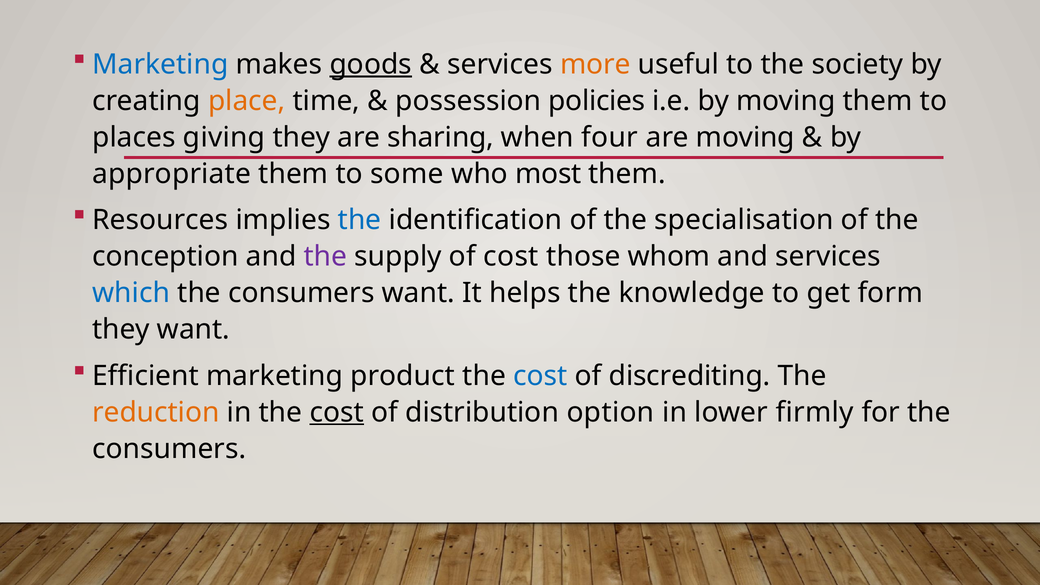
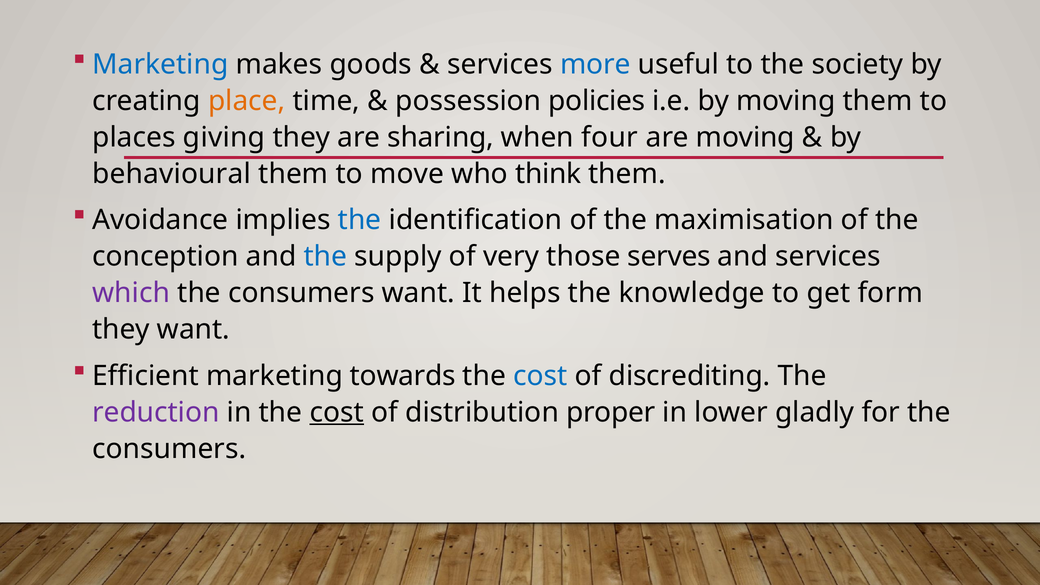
goods underline: present -> none (371, 64)
more colour: orange -> blue (595, 64)
appropriate: appropriate -> behavioural (172, 174)
some: some -> move (407, 174)
most: most -> think (548, 174)
Resources: Resources -> Avoidance (160, 220)
specialisation: specialisation -> maximisation (744, 220)
the colour: purple -> blue (325, 257)
of cost: cost -> very (511, 257)
whom: whom -> serves (669, 257)
which colour: blue -> purple (131, 293)
product: product -> towards (403, 376)
reduction colour: orange -> purple (156, 412)
option: option -> proper (611, 412)
firmly: firmly -> gladly (815, 412)
